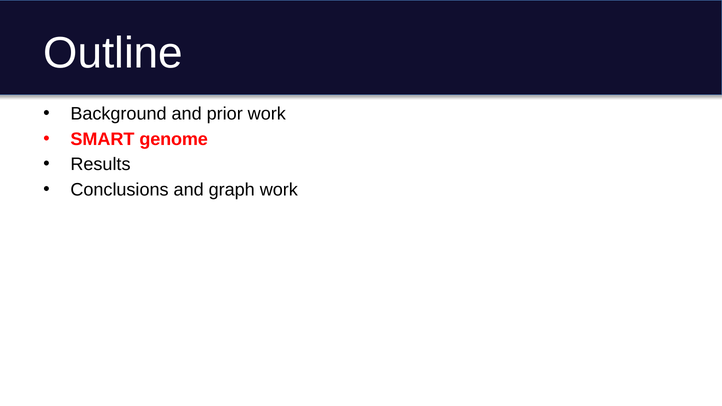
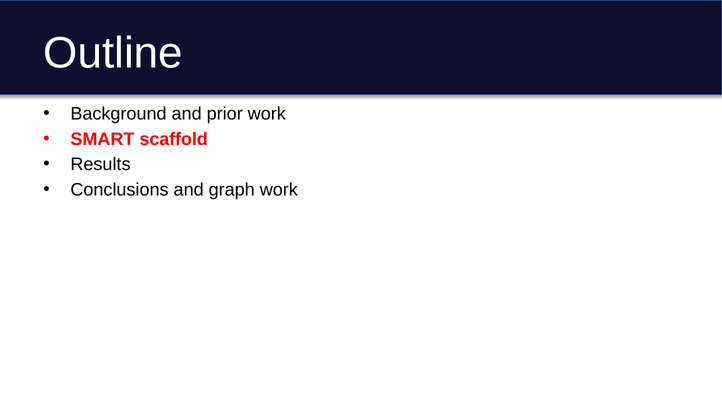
genome: genome -> scaffold (174, 139)
